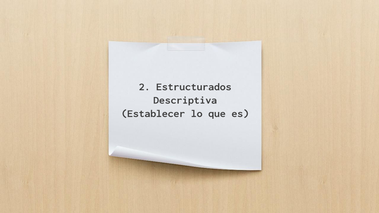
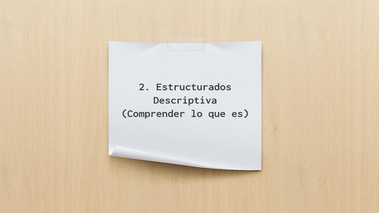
Establecer: Establecer -> Comprender (153, 114)
